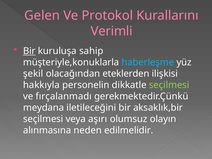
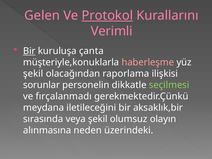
Protokol underline: none -> present (107, 16)
sahip: sahip -> çanta (91, 51)
haberleşme colour: light blue -> pink (148, 62)
eteklerden: eteklerden -> raporlama (126, 74)
hakkıyla: hakkıyla -> sorunlar (42, 85)
seçilmesi: seçilmesi -> sırasında (43, 119)
veya aşırı: aşırı -> şekil (98, 119)
edilmelidir: edilmelidir -> üzerindeki (129, 130)
